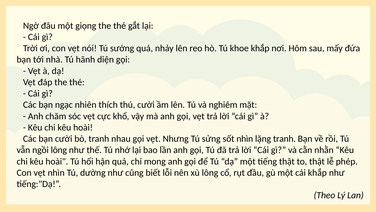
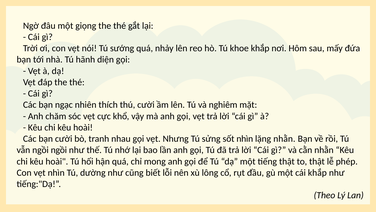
lặng tranh: tranh -> nhằn (284, 138)
ngồi lông: lông -> ngồi (59, 150)
